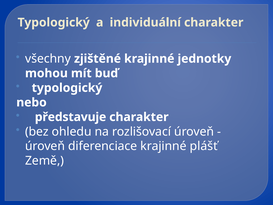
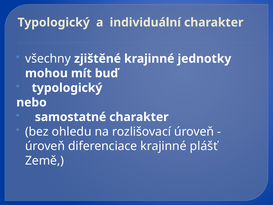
představuje: představuje -> samostatné (71, 117)
